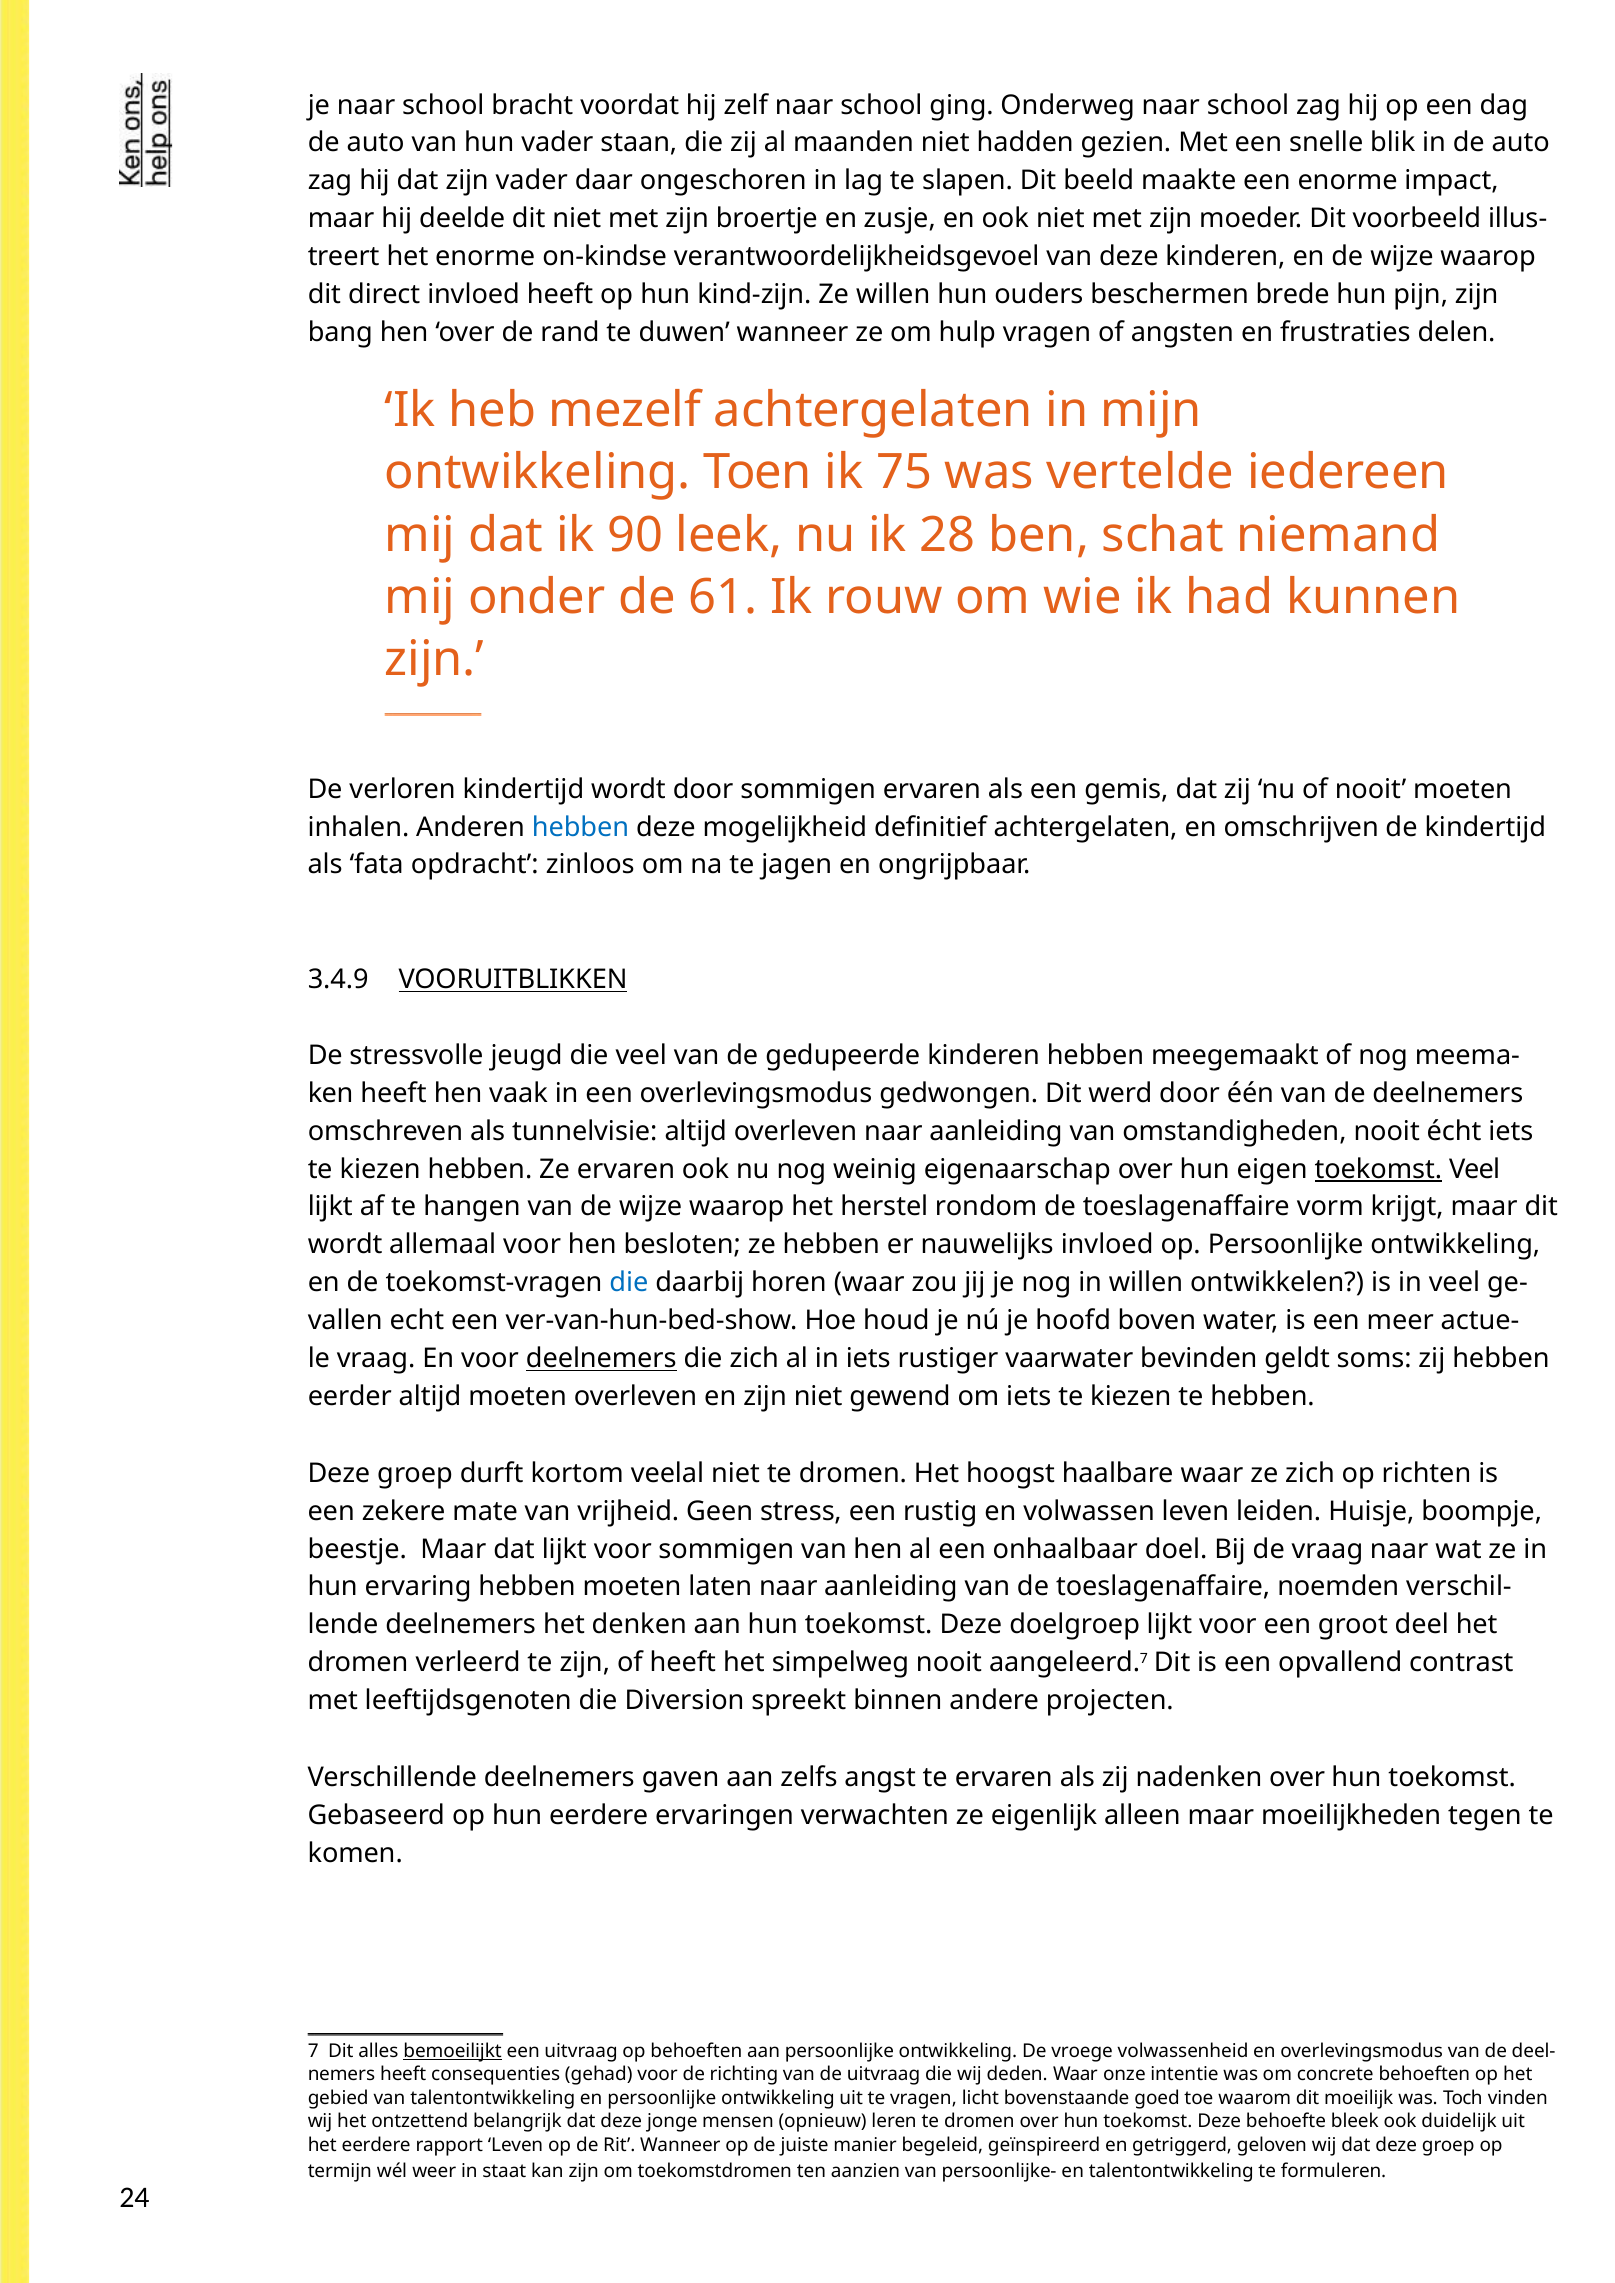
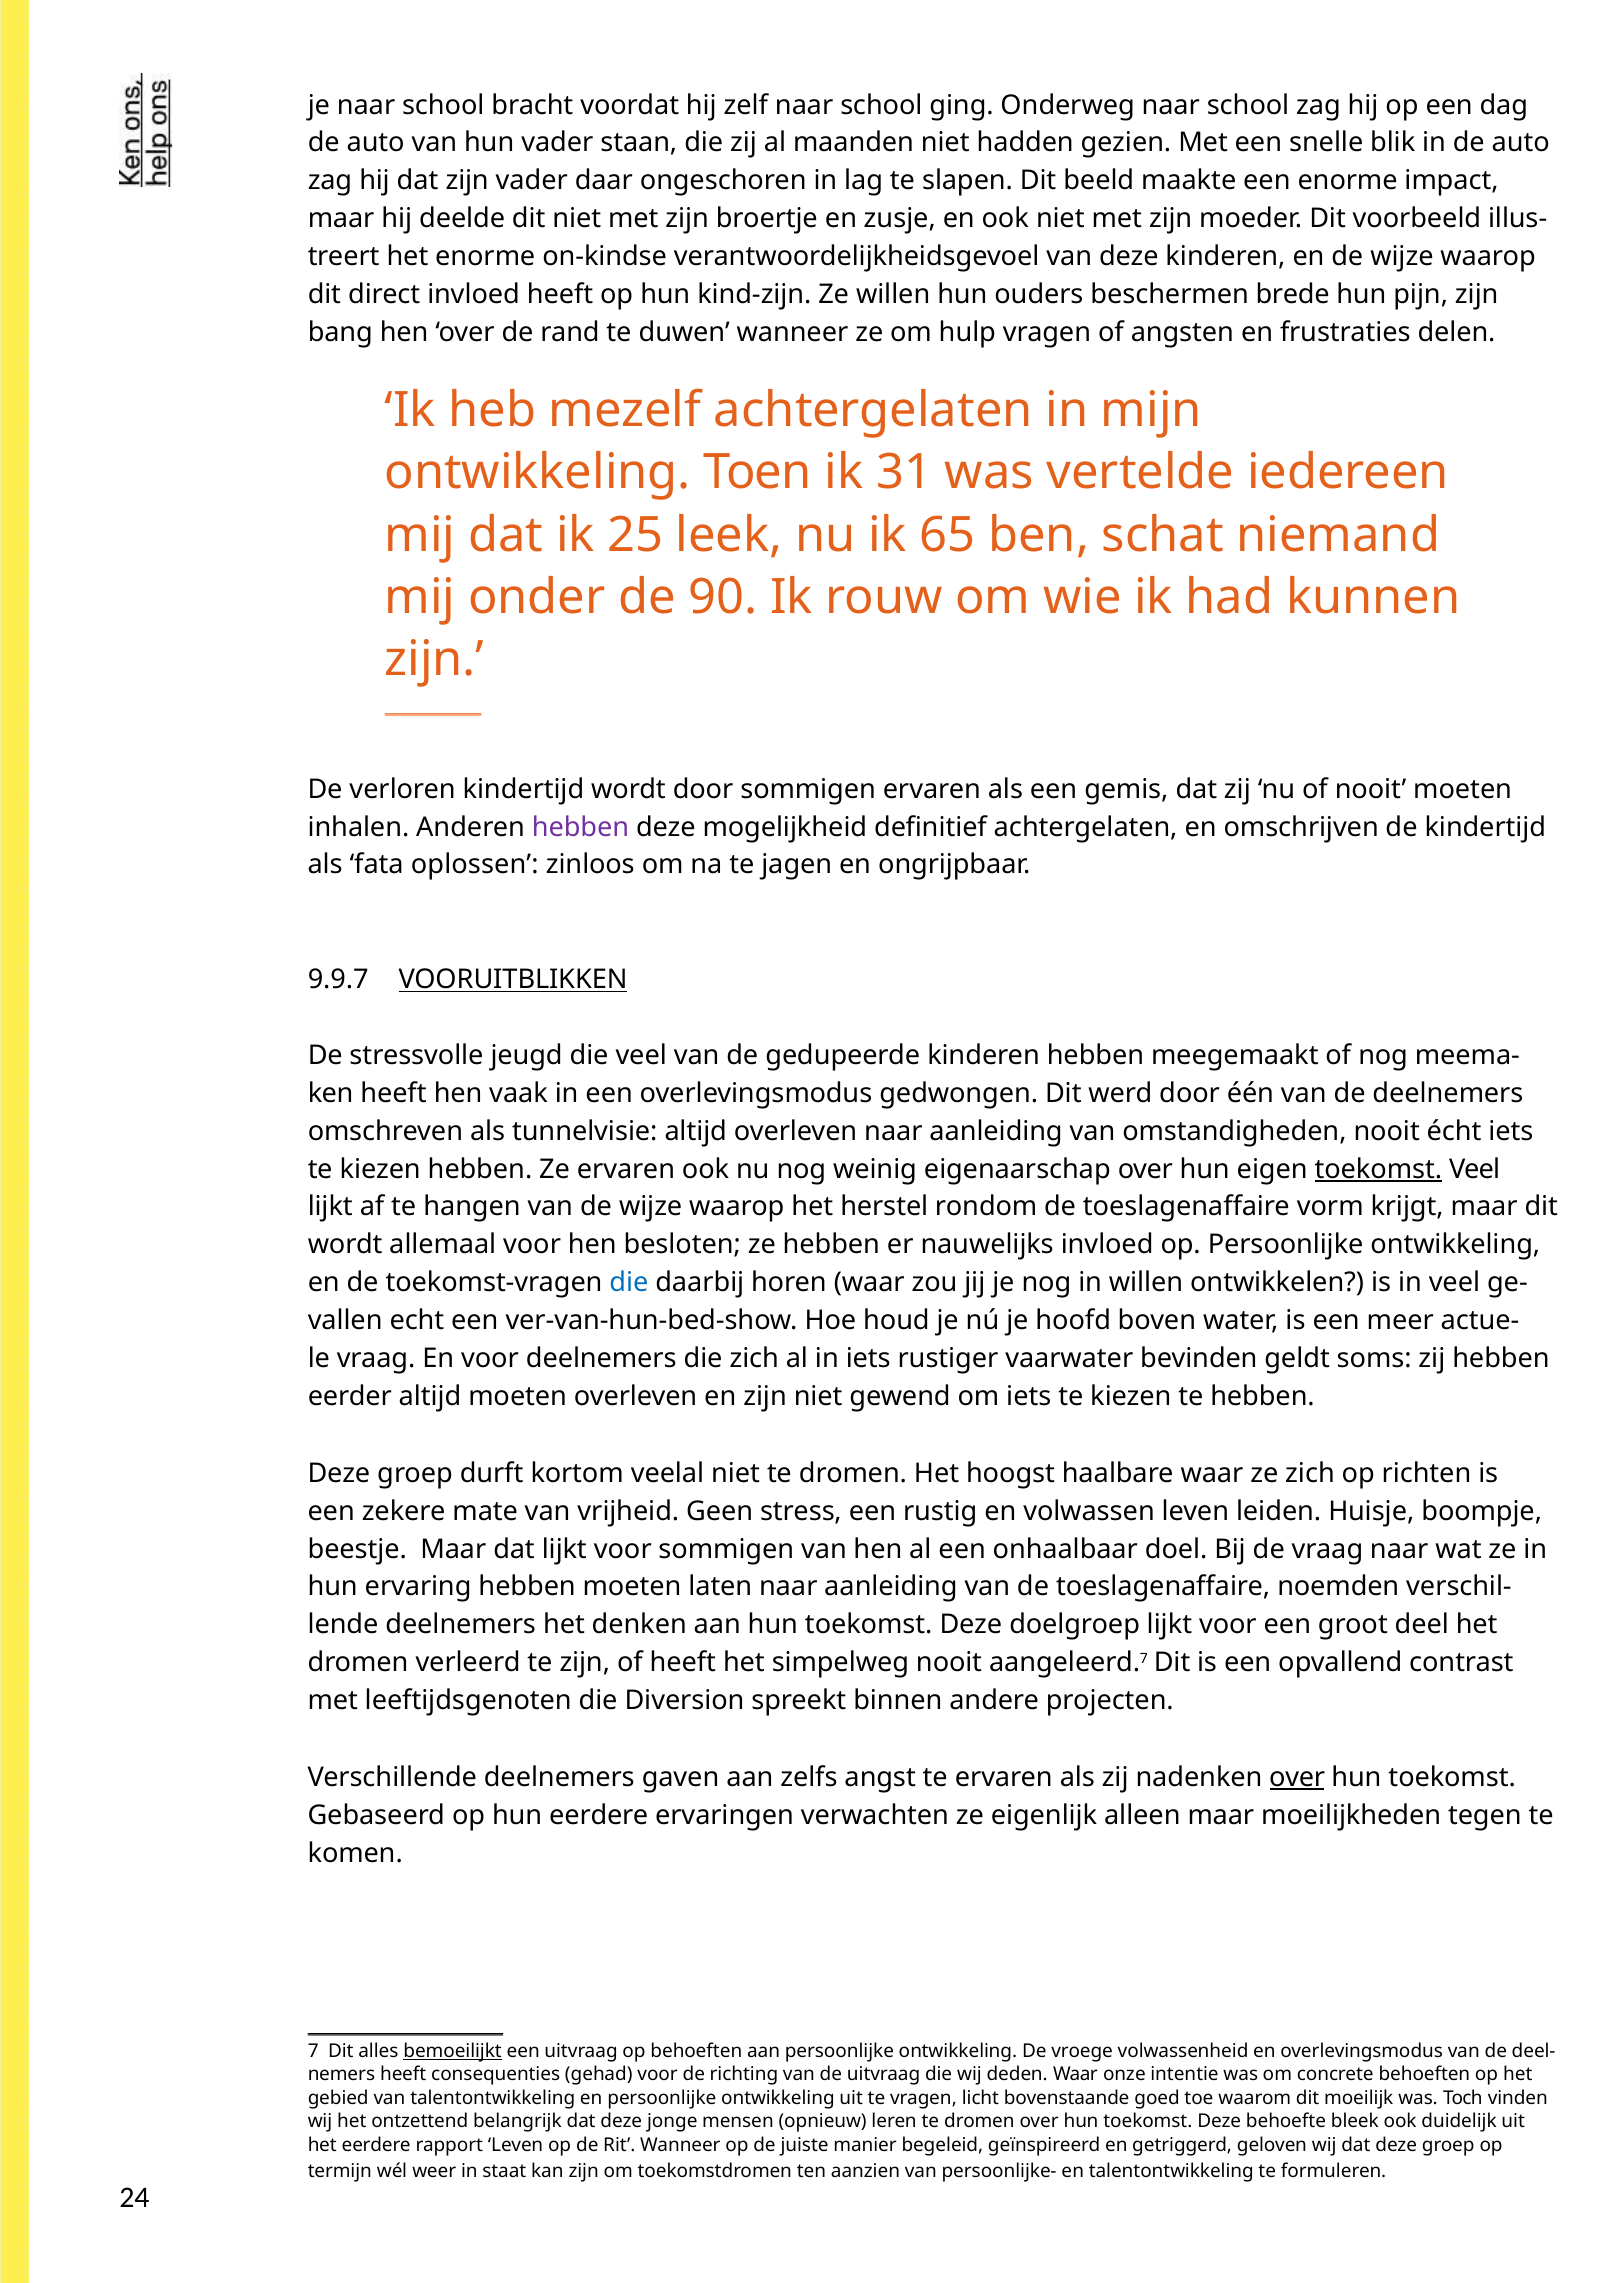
75: 75 -> 31 (904, 473)
90: 90 -> 25 (635, 535)
28: 28 -> 65 (948, 535)
61: 61 -> 90 (723, 597)
hebben colour: blue -> purple (580, 827)
opdracht: opdracht -> oplossen (475, 865)
3.4.9: 3.4.9 -> 9.9.7 (338, 979)
deelnemers underline: present -> none (601, 1359)
over underline: none -> present (1297, 1777)
